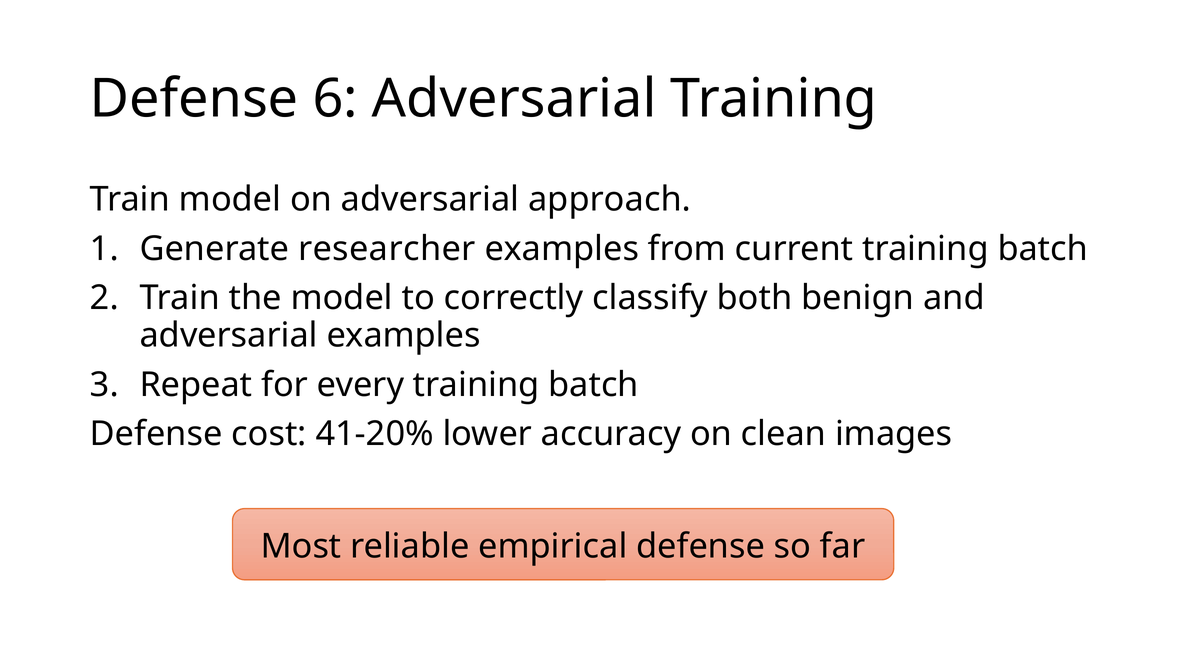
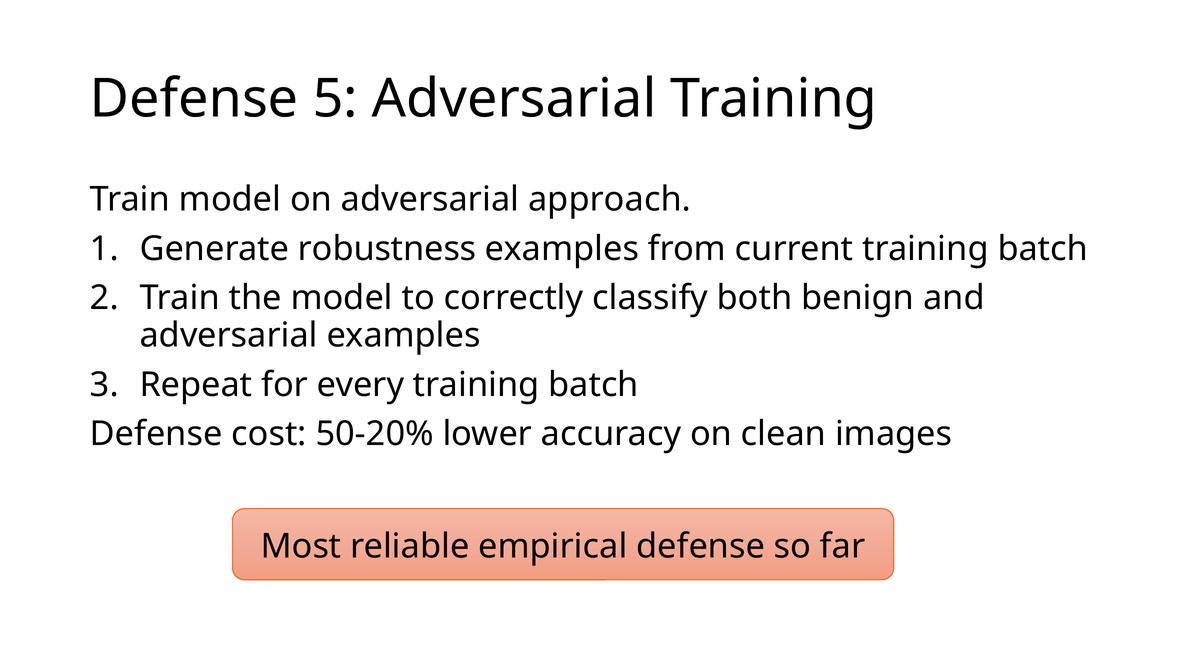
6: 6 -> 5 (335, 99)
researcher: researcher -> robustness (387, 249)
41-20%: 41-20% -> 50-20% (375, 434)
